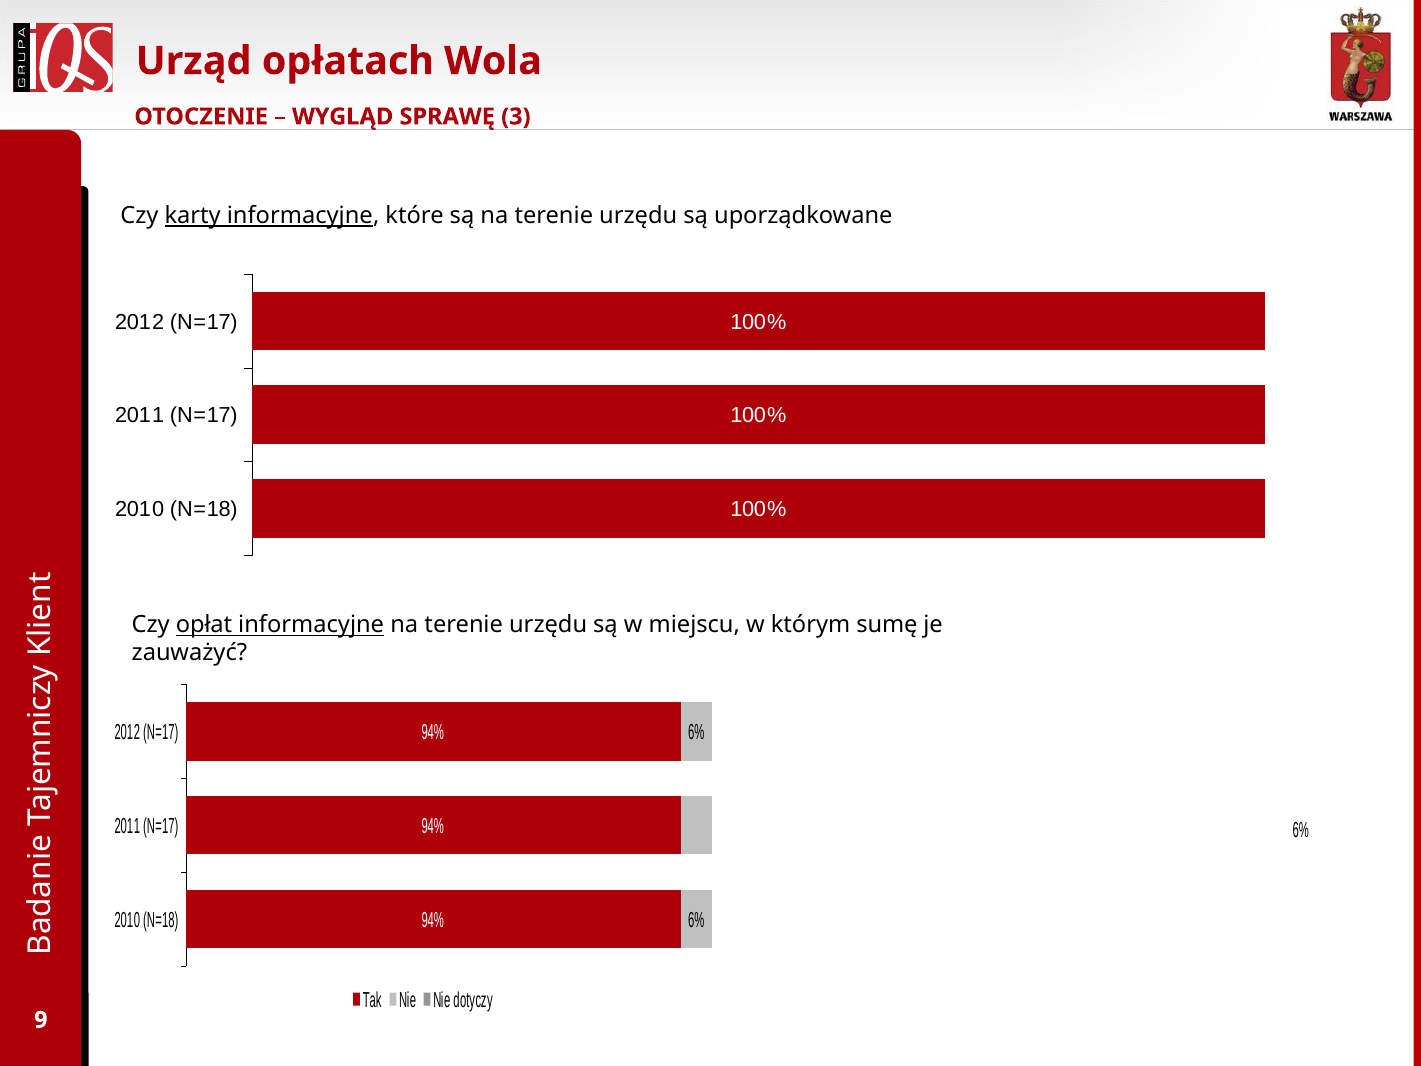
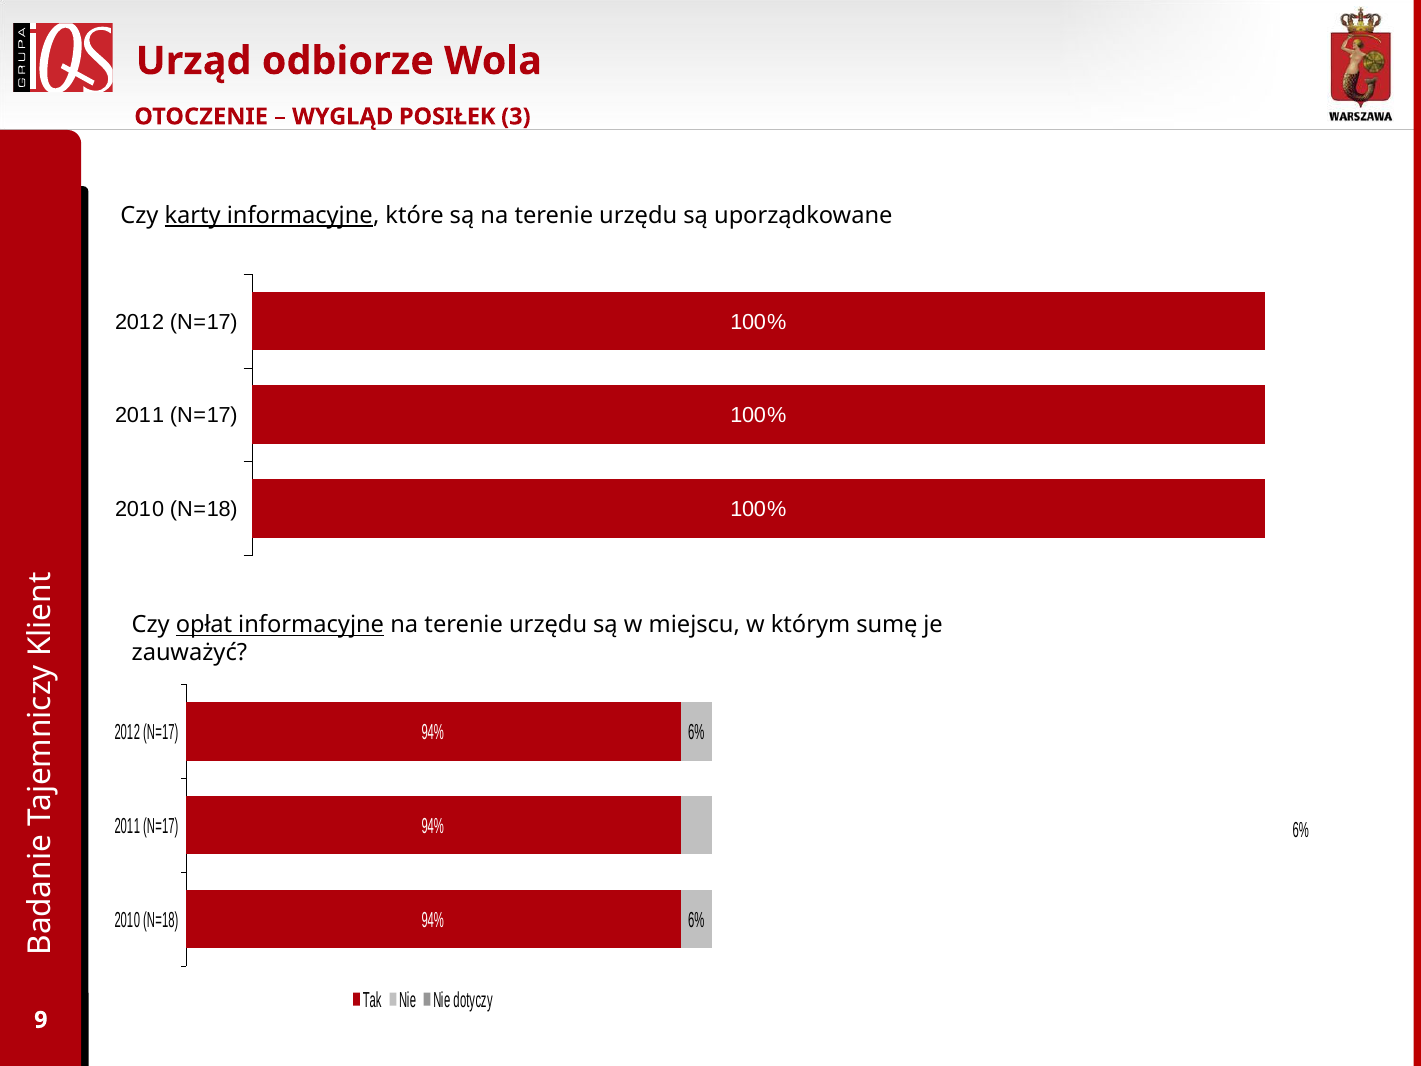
opłatach: opłatach -> odbiorze (348, 61)
SPRAWĘ: SPRAWĘ -> POSIŁEK (447, 117)
